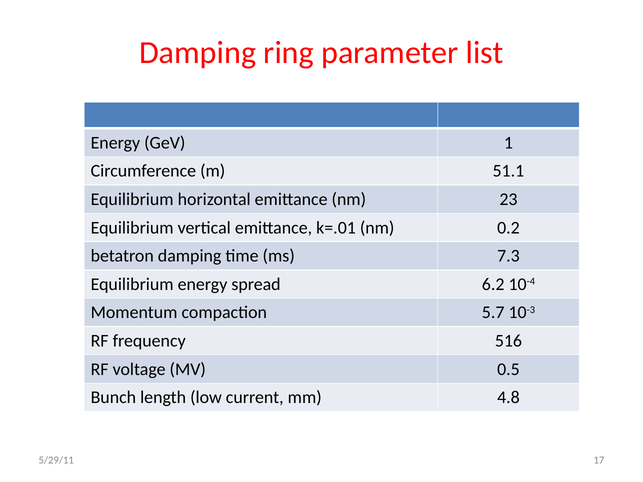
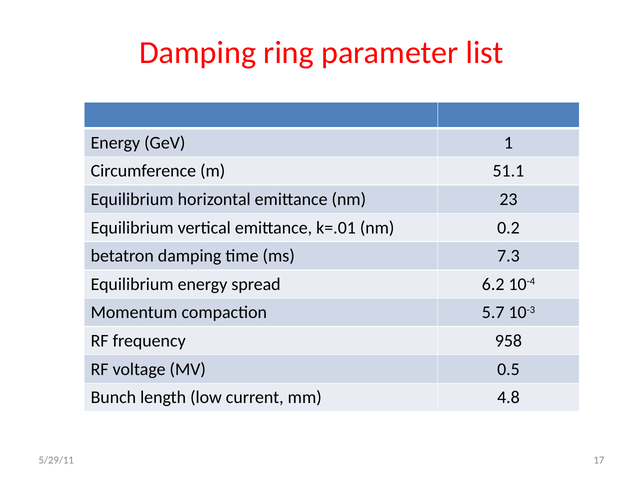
516: 516 -> 958 (508, 341)
